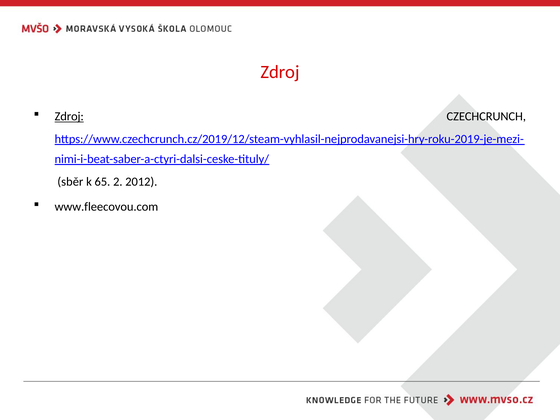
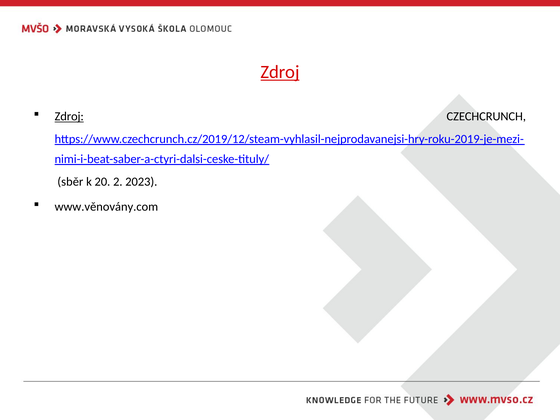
Zdroj underline: none -> present (280, 72)
65: 65 -> 20 (102, 182)
2012: 2012 -> 2023 (141, 182)
www.fleecovou.com: www.fleecovou.com -> www.věnovány.com (106, 207)
